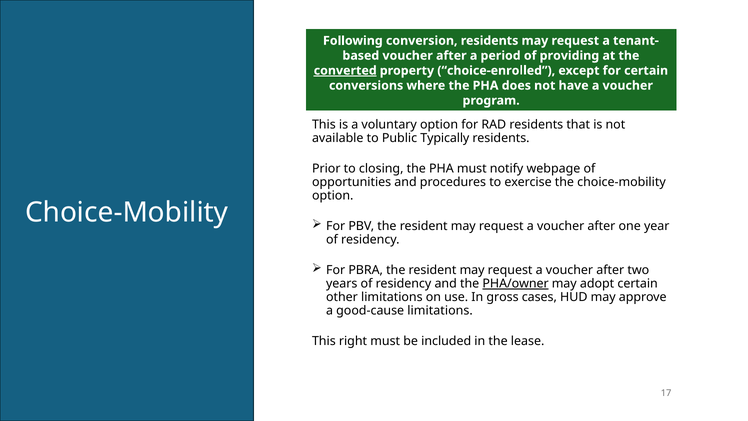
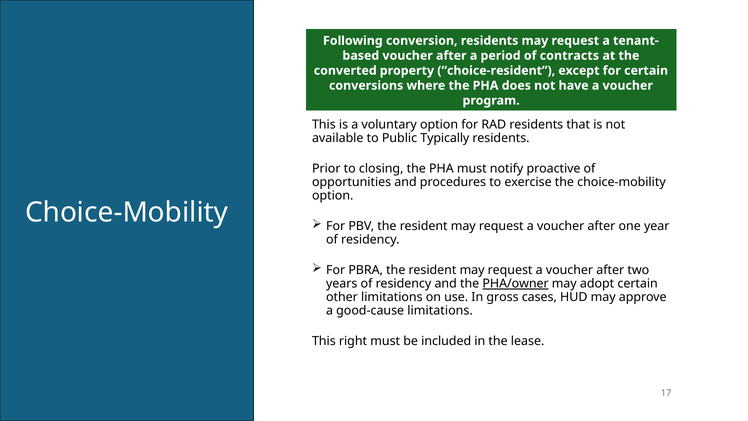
providing: providing -> contracts (569, 56)
converted underline: present -> none (345, 71)
choice-enrolled: choice-enrolled -> choice-resident (496, 71)
webpage: webpage -> proactive (553, 169)
